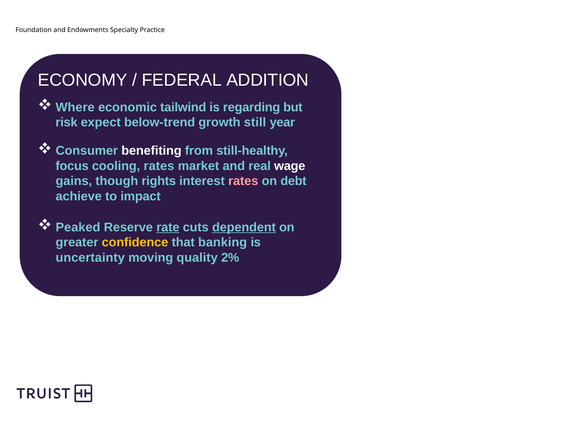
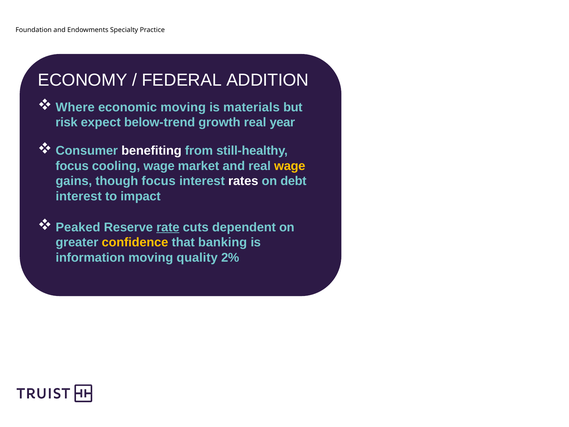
economic tailwind: tailwind -> moving (183, 107)
regarding: regarding -> materials (251, 107)
growth still: still -> real (255, 122)
cooling rates: rates -> wage (159, 166)
wage colour: white -> yellow (290, 166)
though rights: rights -> focus (159, 181)
rates colour: pink -> white (243, 181)
achieve: achieve -> interest (79, 196)
dependent underline: present -> none (244, 227)
uncertainty: uncertainty -> information (90, 258)
